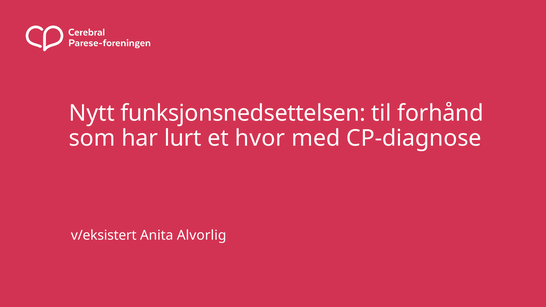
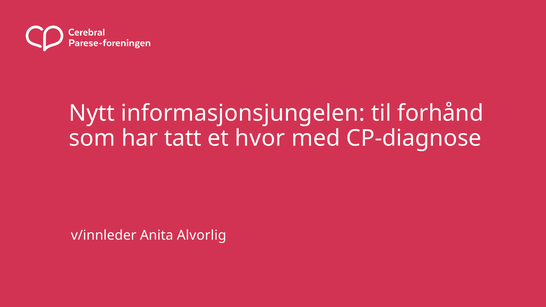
funksjonsnedsettelsen: funksjonsnedsettelsen -> informasjonsjungelen (243, 113)
lurt: lurt -> tatt (183, 138)
v/eksistert: v/eksistert -> v/innleder (104, 235)
